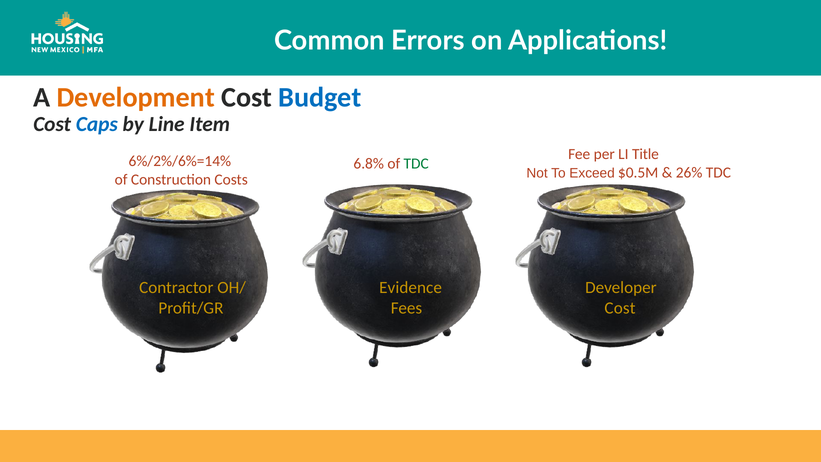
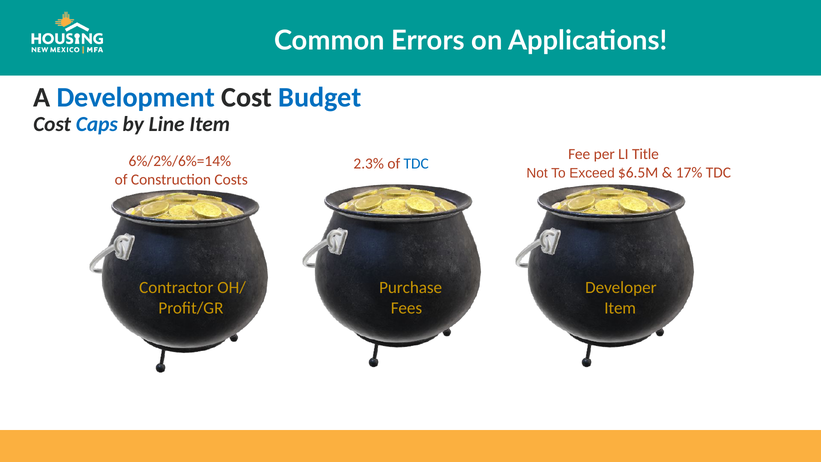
Development colour: orange -> blue (136, 97)
6.8%: 6.8% -> 2.3% (369, 164)
TDC colour: green -> blue (416, 164)
$0.5M: $0.5M -> $6.5M (638, 173)
26%: 26% -> 17% (689, 173)
Evidence: Evidence -> Purchase (411, 288)
Cost: Cost -> Item (620, 308)
